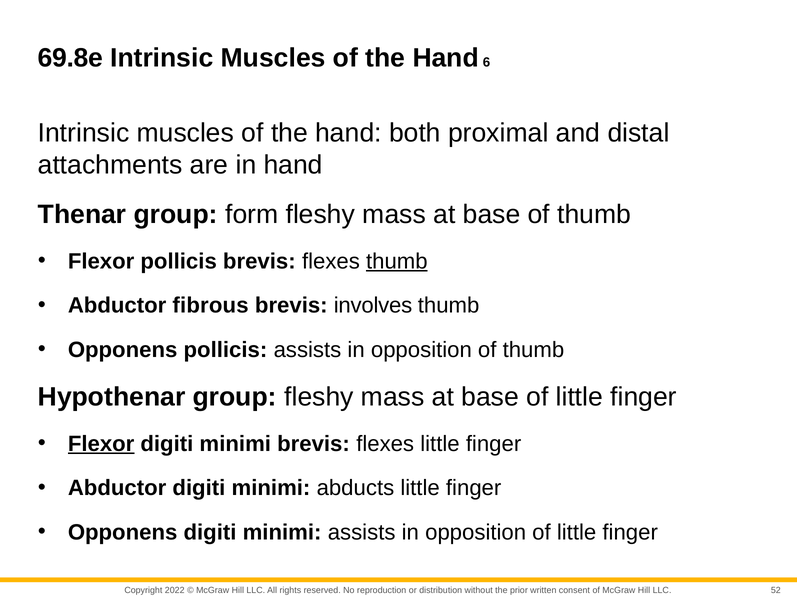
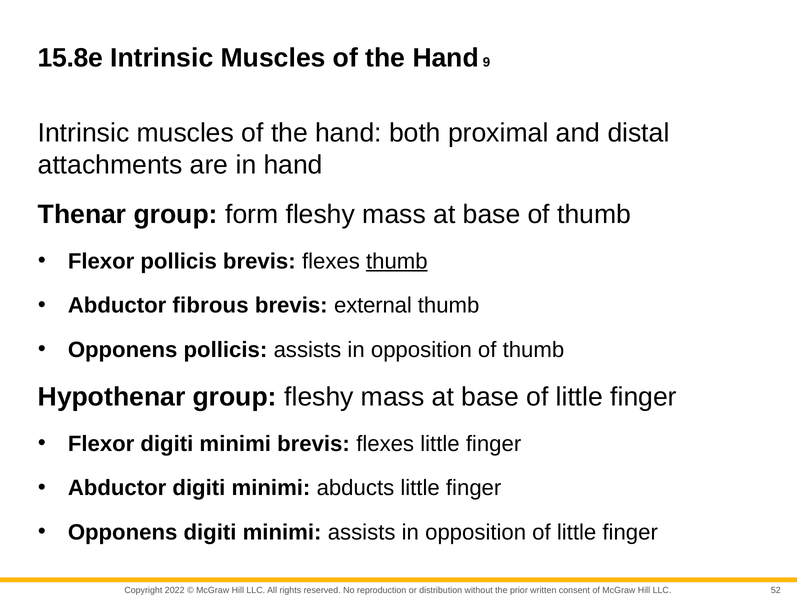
69.8e: 69.8e -> 15.8e (70, 58)
6: 6 -> 9 (487, 62)
involves: involves -> external (373, 305)
Flexor underline: present -> none (101, 444)
